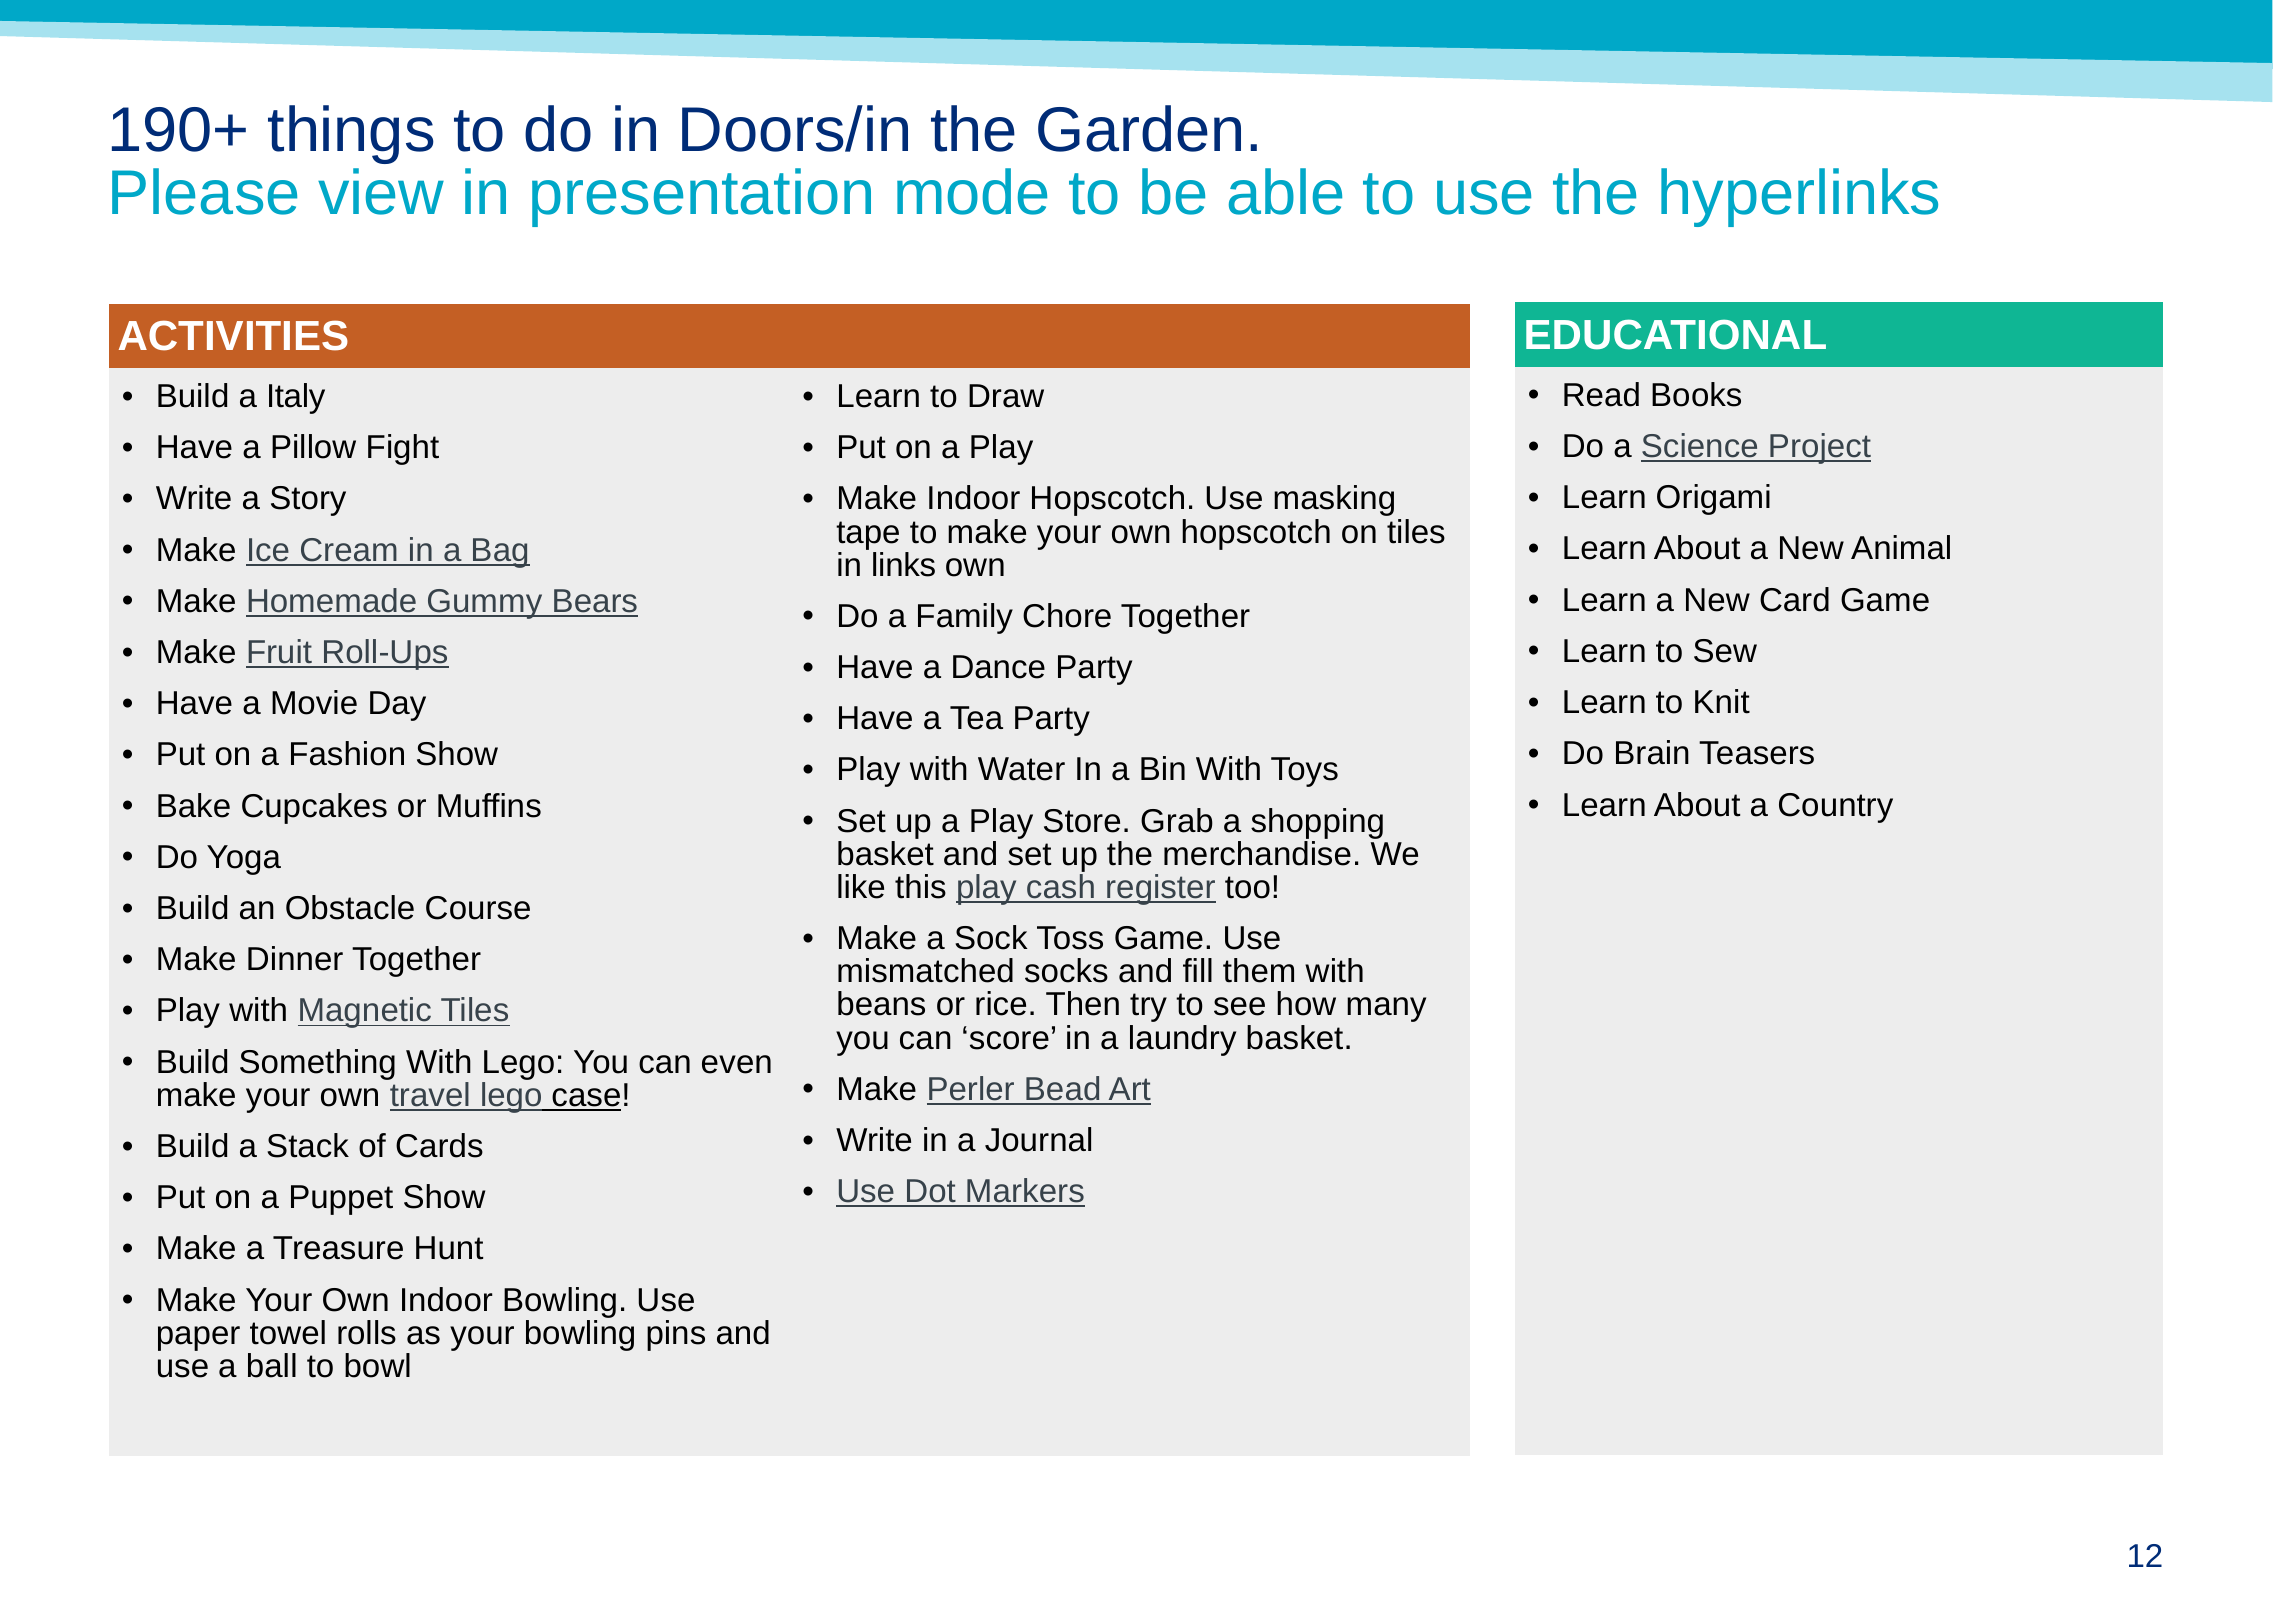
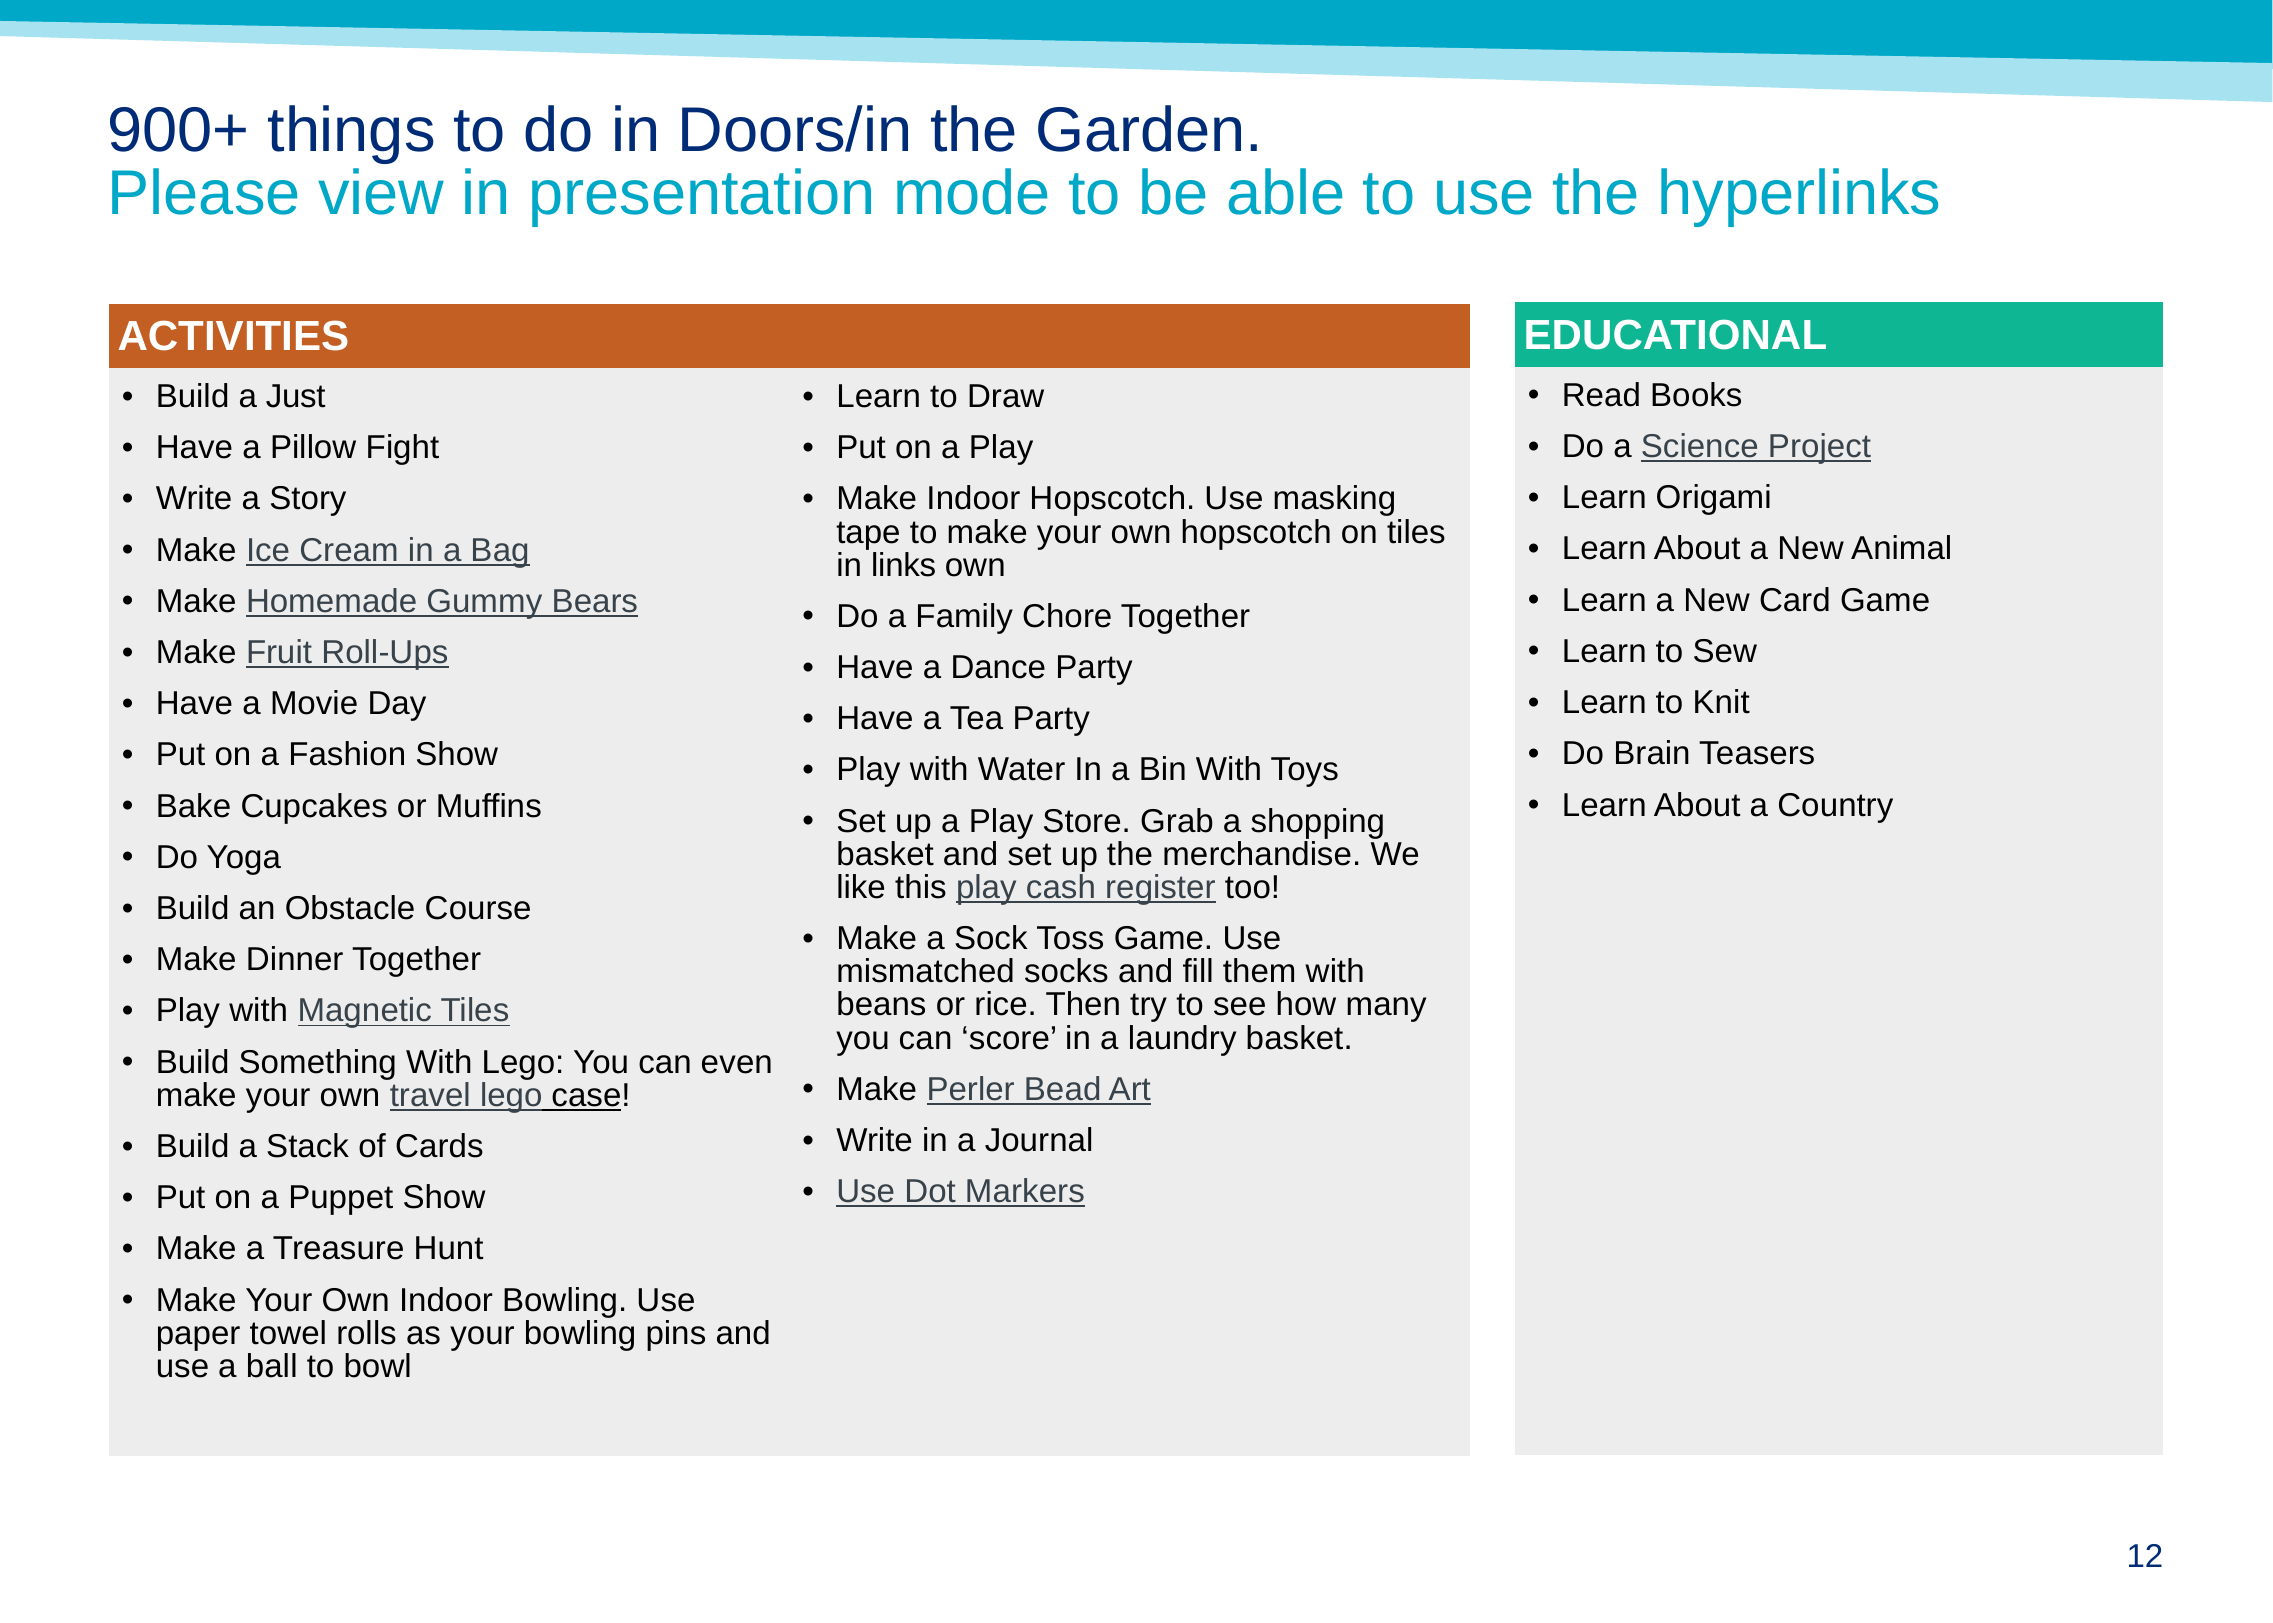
190+: 190+ -> 900+ (179, 131)
Italy: Italy -> Just (296, 397)
